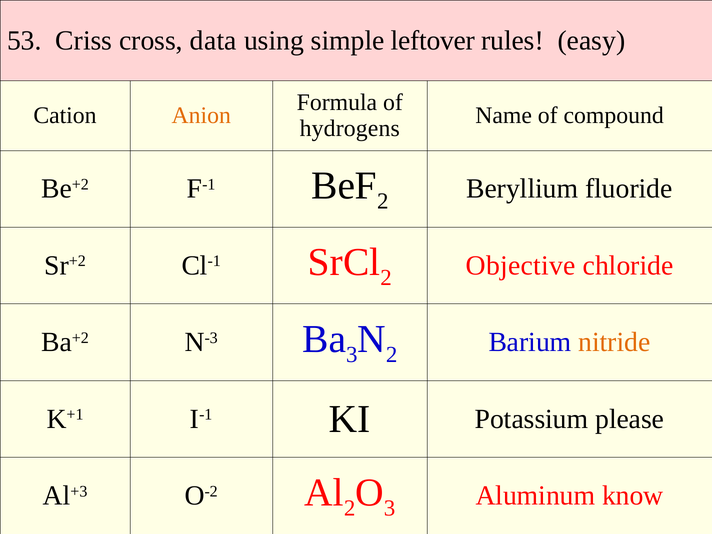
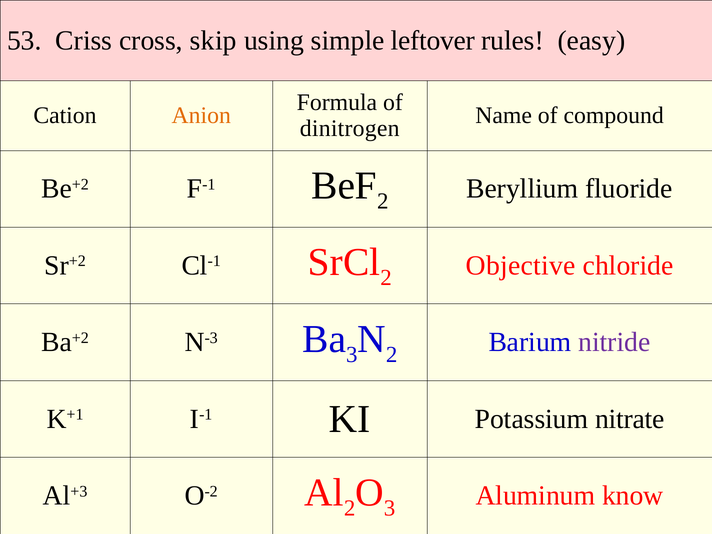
data: data -> skip (213, 40)
hydrogens: hydrogens -> dinitrogen (350, 129)
nitride colour: orange -> purple (614, 342)
please: please -> nitrate (630, 419)
